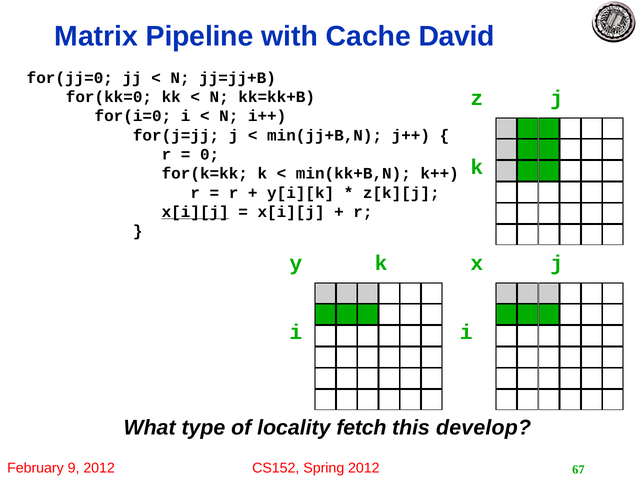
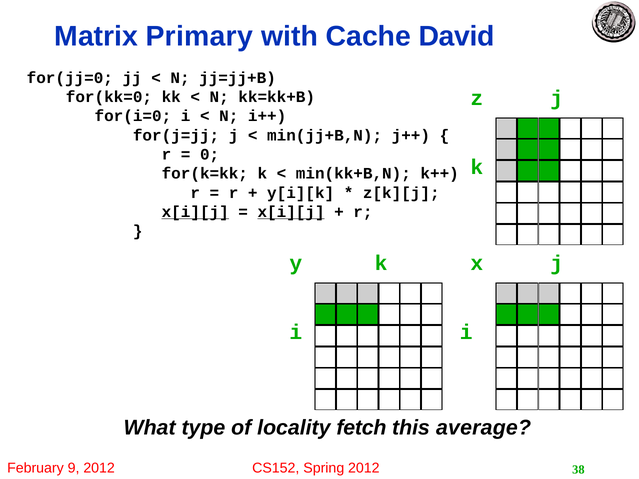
Pipeline: Pipeline -> Primary (199, 36)
x[i][j underline: none -> present (291, 212)
develop: develop -> average (484, 428)
67: 67 -> 38 (578, 470)
